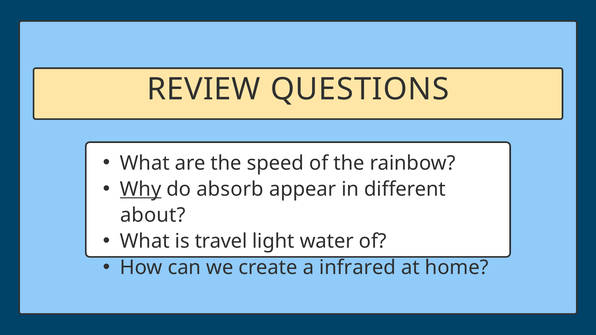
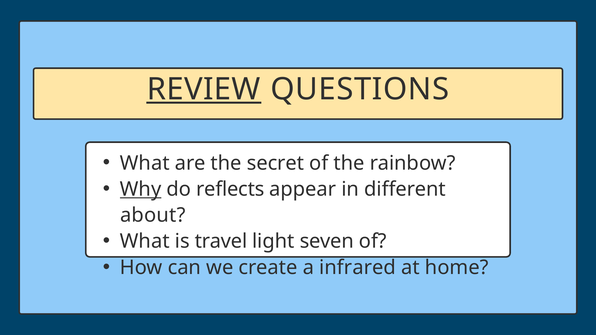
REVIEW underline: none -> present (204, 89)
speed: speed -> secret (275, 163)
absorb: absorb -> reflects (230, 189)
water: water -> seven (327, 242)
